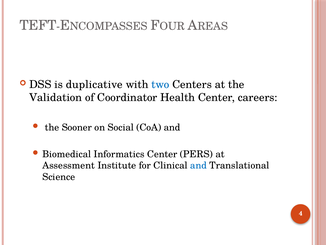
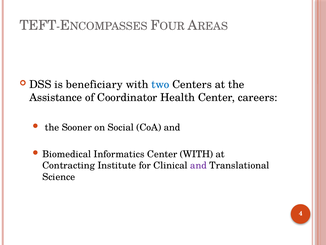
duplicative: duplicative -> beneficiary (94, 84)
Validation: Validation -> Assistance (56, 97)
Center PERS: PERS -> WITH (196, 154)
Assessment: Assessment -> Contracting (69, 165)
and colour: blue -> purple (199, 165)
